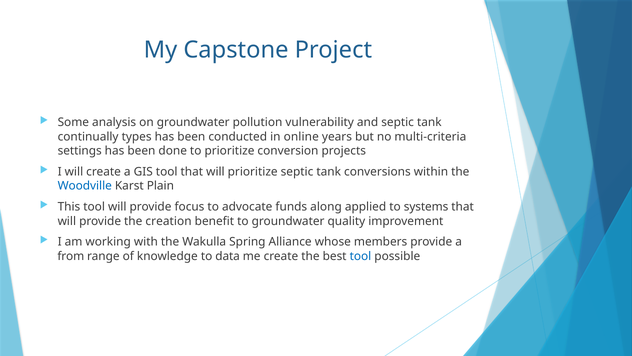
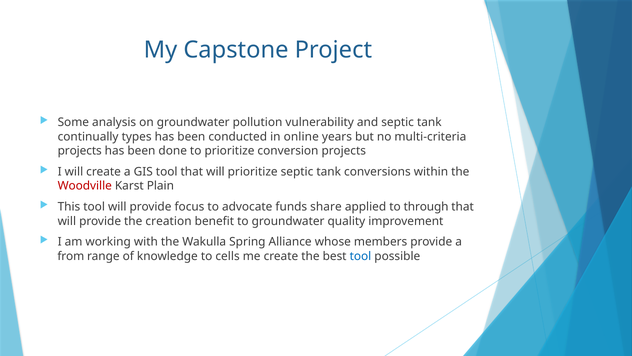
settings: settings -> projects (80, 151)
Woodville colour: blue -> red (85, 186)
along: along -> share (326, 207)
systems: systems -> through (426, 207)
data: data -> cells (228, 256)
